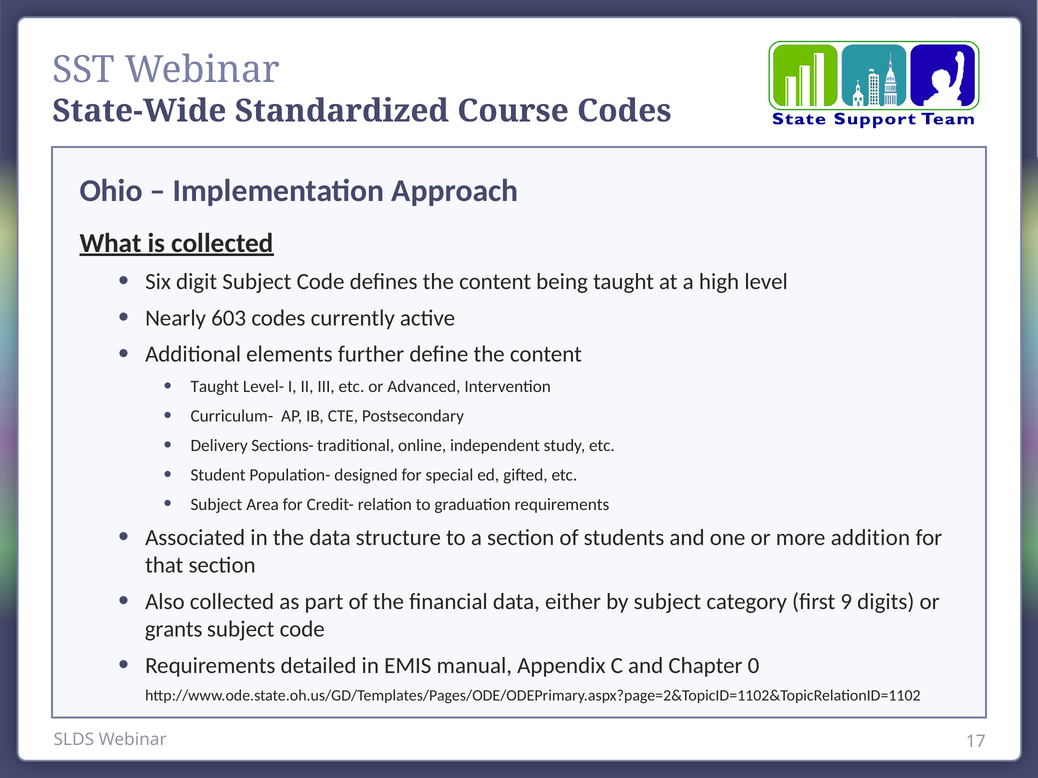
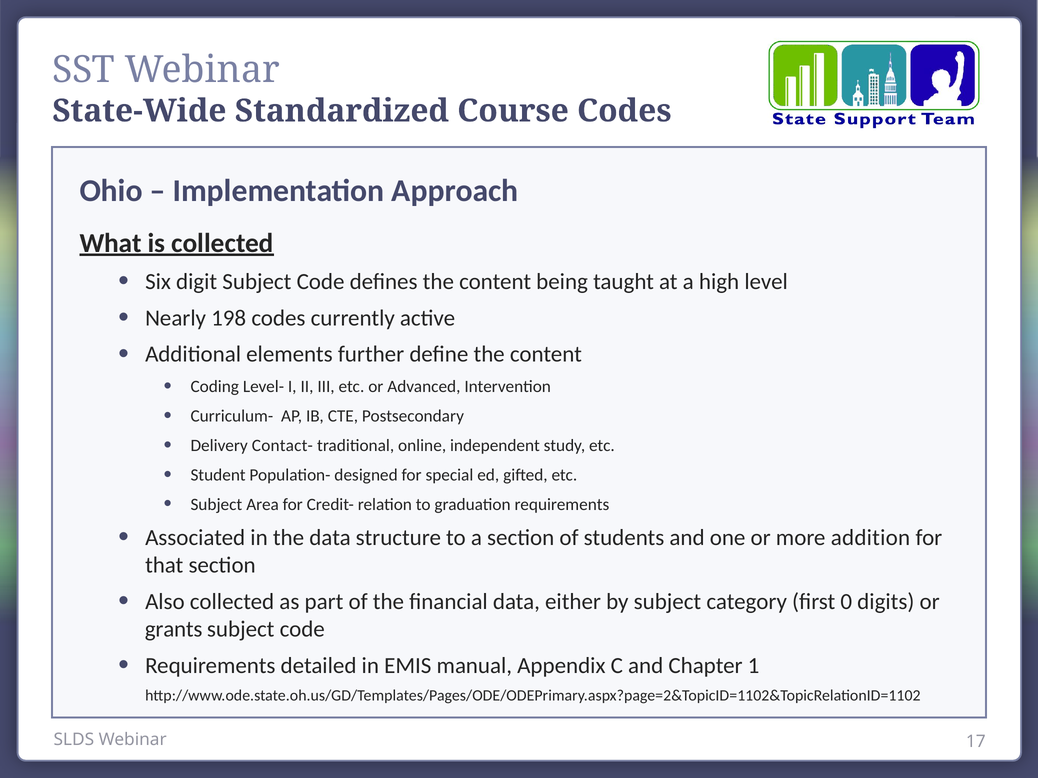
603: 603 -> 198 (229, 318)
Taught: Taught -> Coding (215, 387)
Sections-: Sections- -> Contact- (282, 446)
9: 9 -> 0 (846, 602)
0: 0 -> 1 (754, 666)
